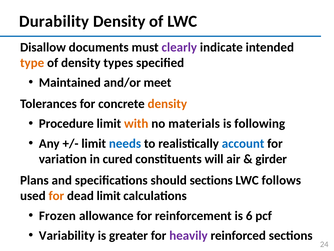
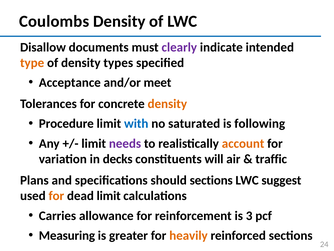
Durability: Durability -> Coulombs (54, 21)
Maintained: Maintained -> Acceptance (70, 83)
with colour: orange -> blue (136, 123)
materials: materials -> saturated (194, 123)
needs colour: blue -> purple (125, 143)
account colour: blue -> orange (243, 143)
cured: cured -> decks (118, 159)
girder: girder -> traffic (271, 159)
follows: follows -> suggest (281, 180)
Frozen: Frozen -> Carries (57, 215)
6: 6 -> 3 (249, 215)
Variability: Variability -> Measuring (67, 235)
heavily colour: purple -> orange (188, 235)
